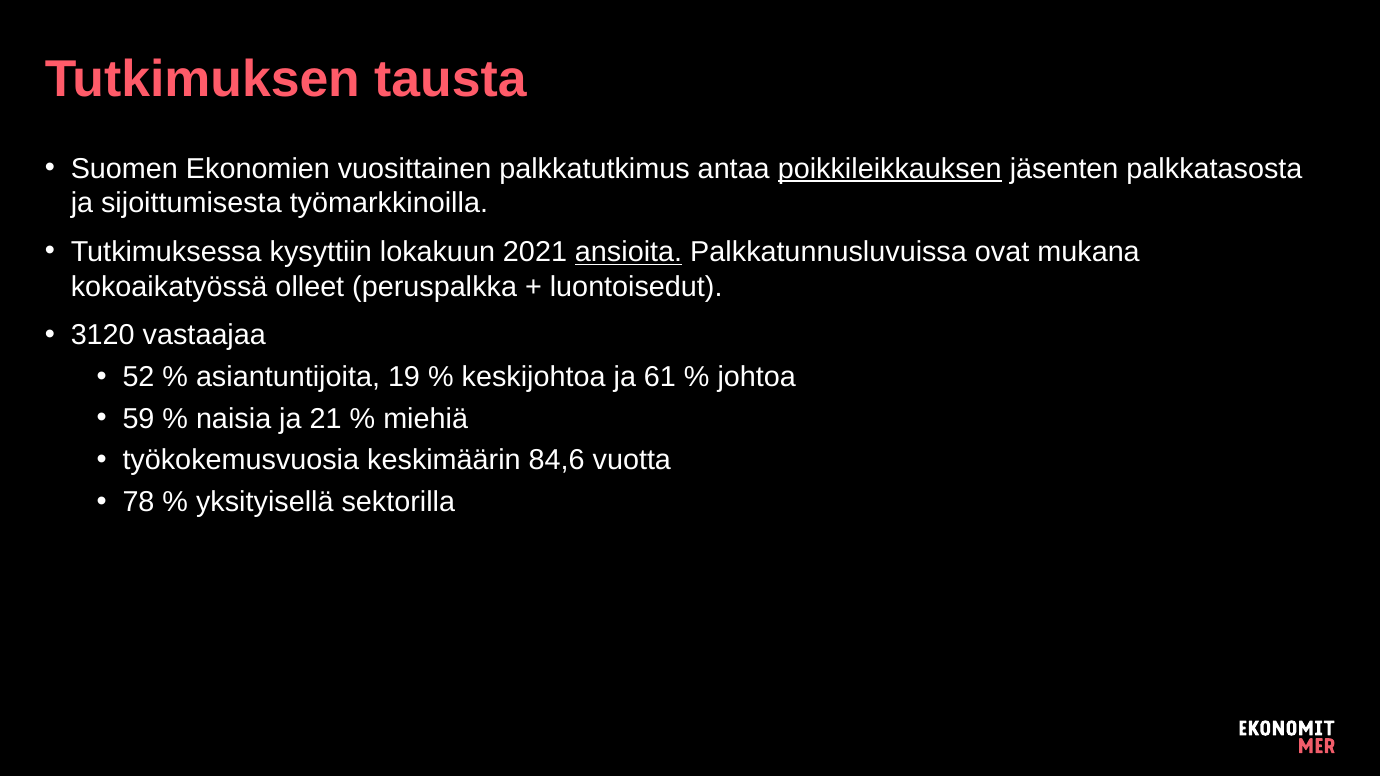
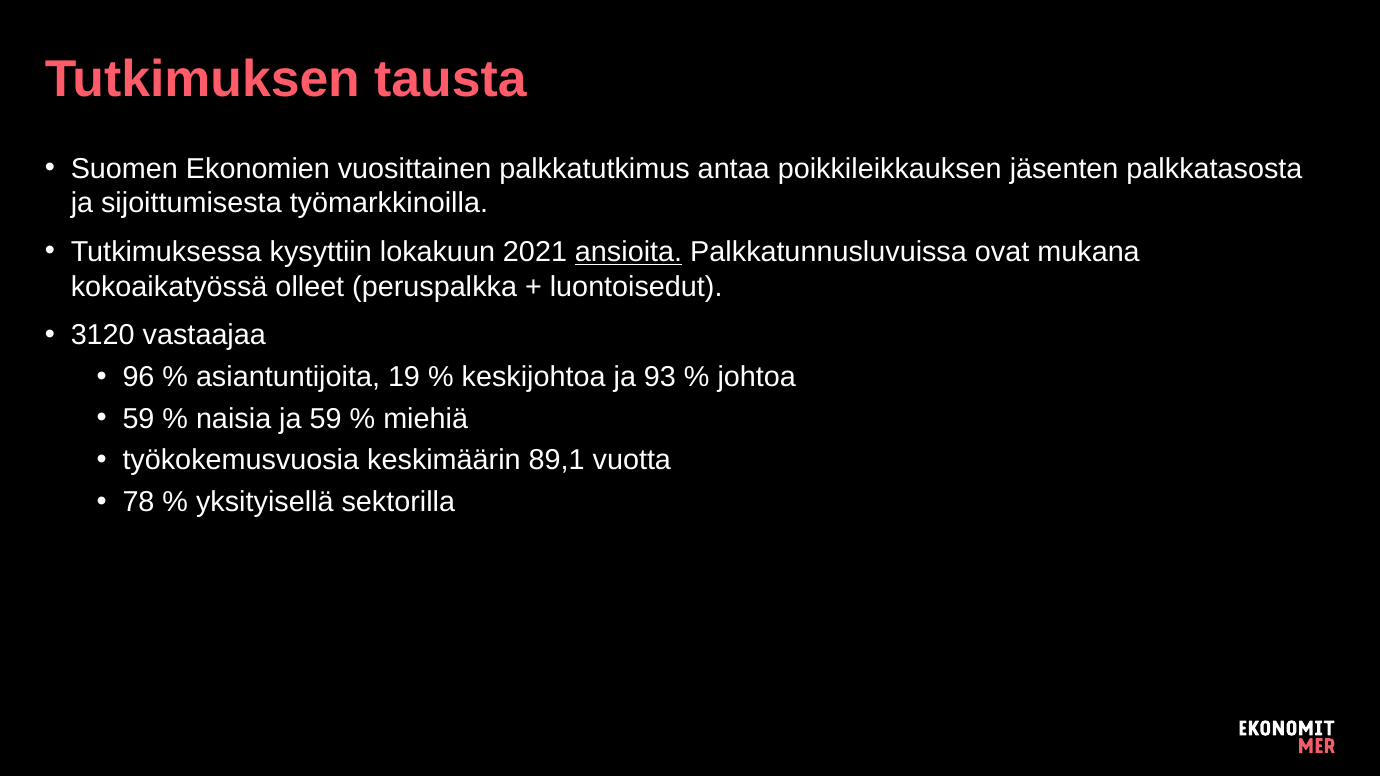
poikkileikkauksen underline: present -> none (890, 169)
52: 52 -> 96 (138, 377)
61: 61 -> 93 (660, 377)
ja 21: 21 -> 59 (326, 419)
84,6: 84,6 -> 89,1 (557, 461)
